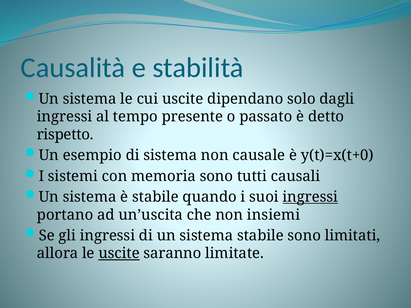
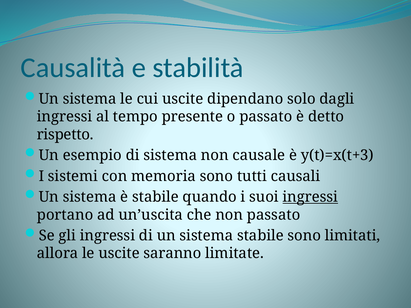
y(t)=x(t+0: y(t)=x(t+0 -> y(t)=x(t+3 (337, 155)
non insiemi: insiemi -> passato (274, 215)
uscite underline: present -> none (119, 254)
